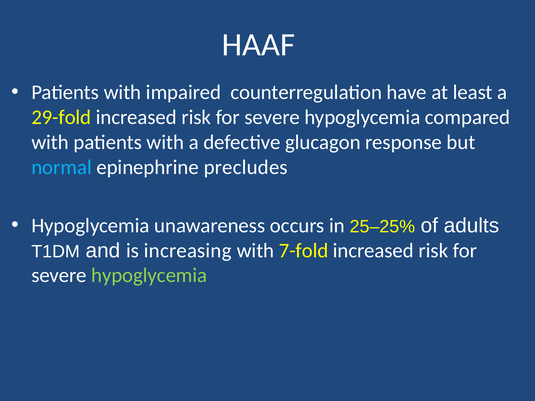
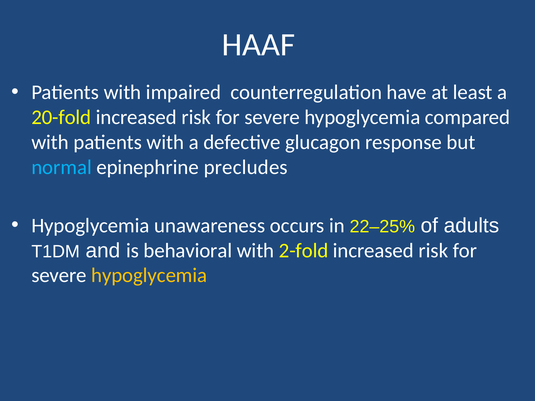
29-fold: 29-fold -> 20-fold (61, 117)
25–25%: 25–25% -> 22–25% (382, 227)
increasing: increasing -> behavioral (188, 251)
7-fold: 7-fold -> 2-fold (304, 251)
hypoglycemia colour: light green -> yellow (149, 276)
